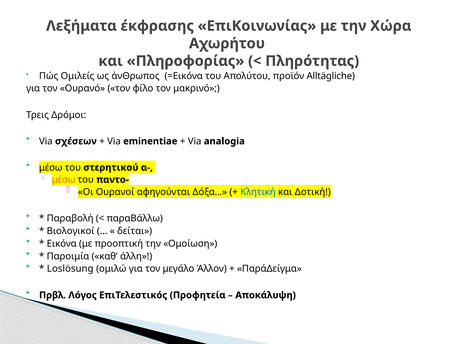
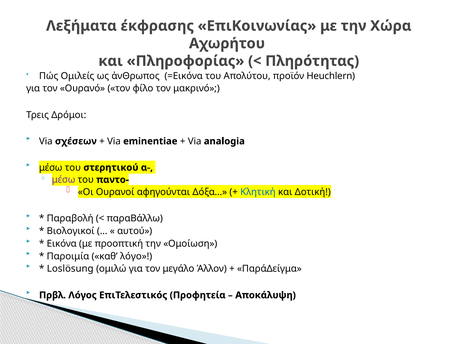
Alltägliche: Alltägliche -> Heuchlern (331, 76)
μέσω colour: orange -> purple (64, 179)
δείται: δείται -> αυτού (135, 231)
άλλη: άλλη -> λόγο (136, 256)
